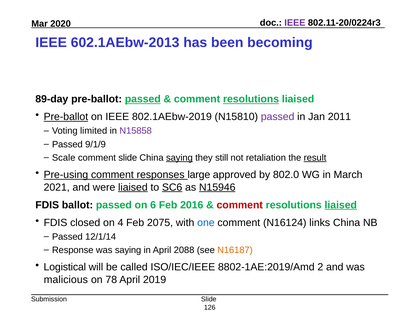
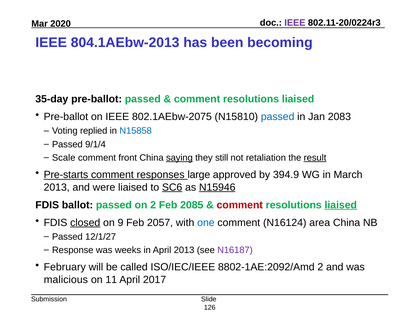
602.1AEbw-2013: 602.1AEbw-2013 -> 804.1AEbw-2013 (125, 43)
89-day: 89-day -> 35-day (52, 99)
passed underline: present -> none (143, 99)
resolutions underline: present -> none (251, 99)
Pre-ballot underline: present -> none (66, 117)
802.1AEbw-2019: 802.1AEbw-2019 -> 802.1AEbw-2075 (172, 117)
passed colour: purple -> blue (278, 117)
2011: 2011 -> 2083 (339, 117)
limited: limited -> replied (94, 131)
N15858 colour: purple -> blue (136, 131)
9/1/9: 9/1/9 -> 9/1/4 (95, 144)
comment slide: slide -> front (128, 158)
Pre-using: Pre-using -> Pre-starts (66, 175)
802.0: 802.0 -> 394.9 (286, 175)
2021: 2021 -> 2013 (57, 187)
liaised underline: present -> none (133, 187)
on 6: 6 -> 2 (153, 205)
2016: 2016 -> 2085 (192, 205)
closed underline: none -> present (85, 223)
4: 4 -> 9 (120, 223)
2075: 2075 -> 2057 (160, 223)
links: links -> area (320, 223)
12/1/14: 12/1/14 -> 12/1/27 (101, 237)
was saying: saying -> weeks (128, 250)
April 2088: 2088 -> 2013 (184, 250)
N16187 colour: orange -> purple (235, 250)
Logistical: Logistical -> February (65, 267)
8802-1AE:2019/Amd: 8802-1AE:2019/Amd -> 8802-1AE:2092/Amd (266, 267)
78: 78 -> 11 (111, 280)
2019: 2019 -> 2017 (155, 280)
